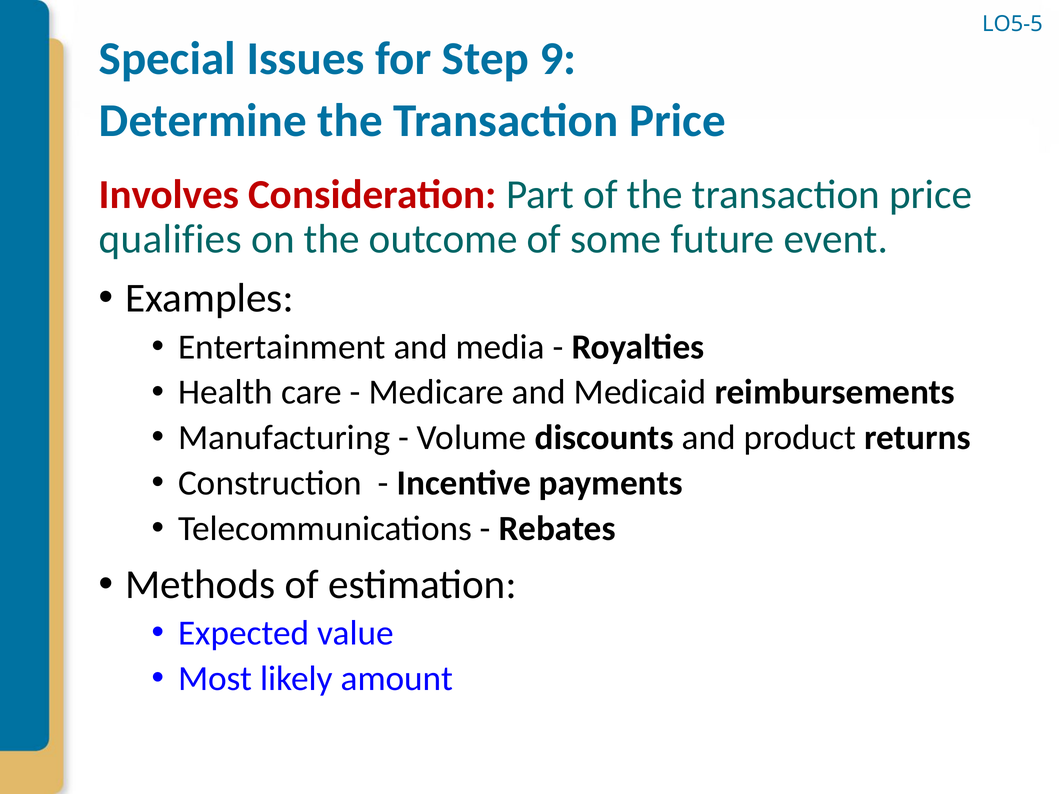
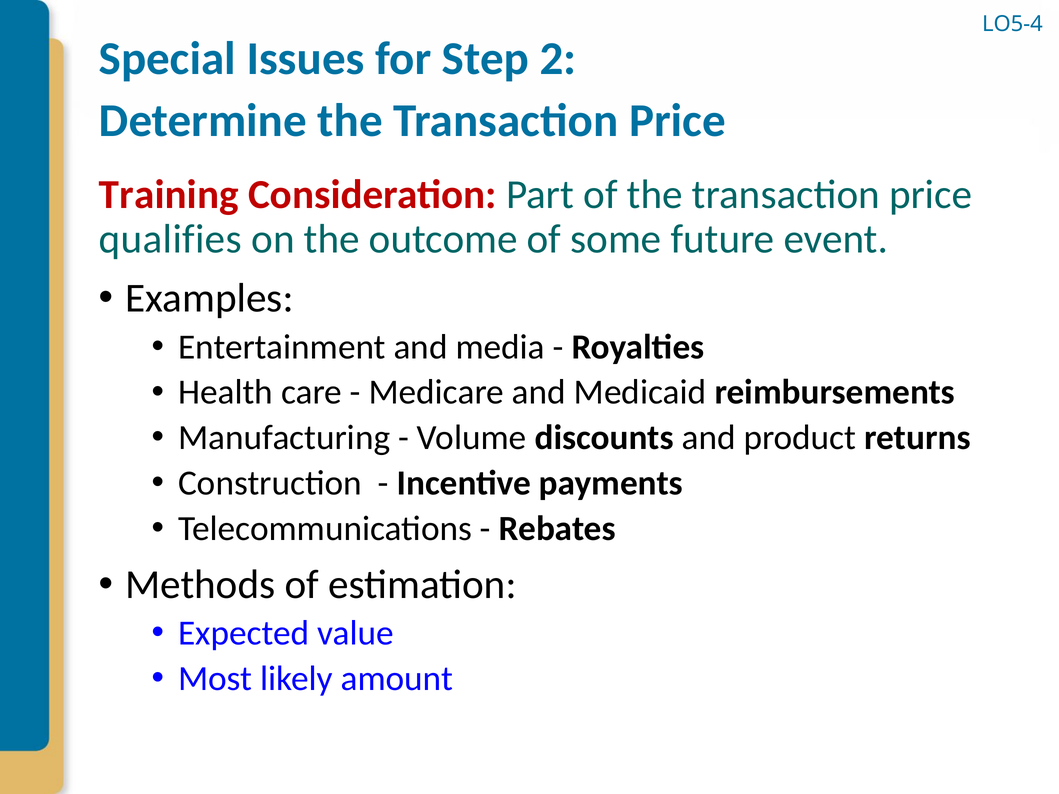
LO5-5: LO5-5 -> LO5-4 (1012, 24)
9: 9 -> 2 (558, 59)
Involves: Involves -> Training (169, 195)
